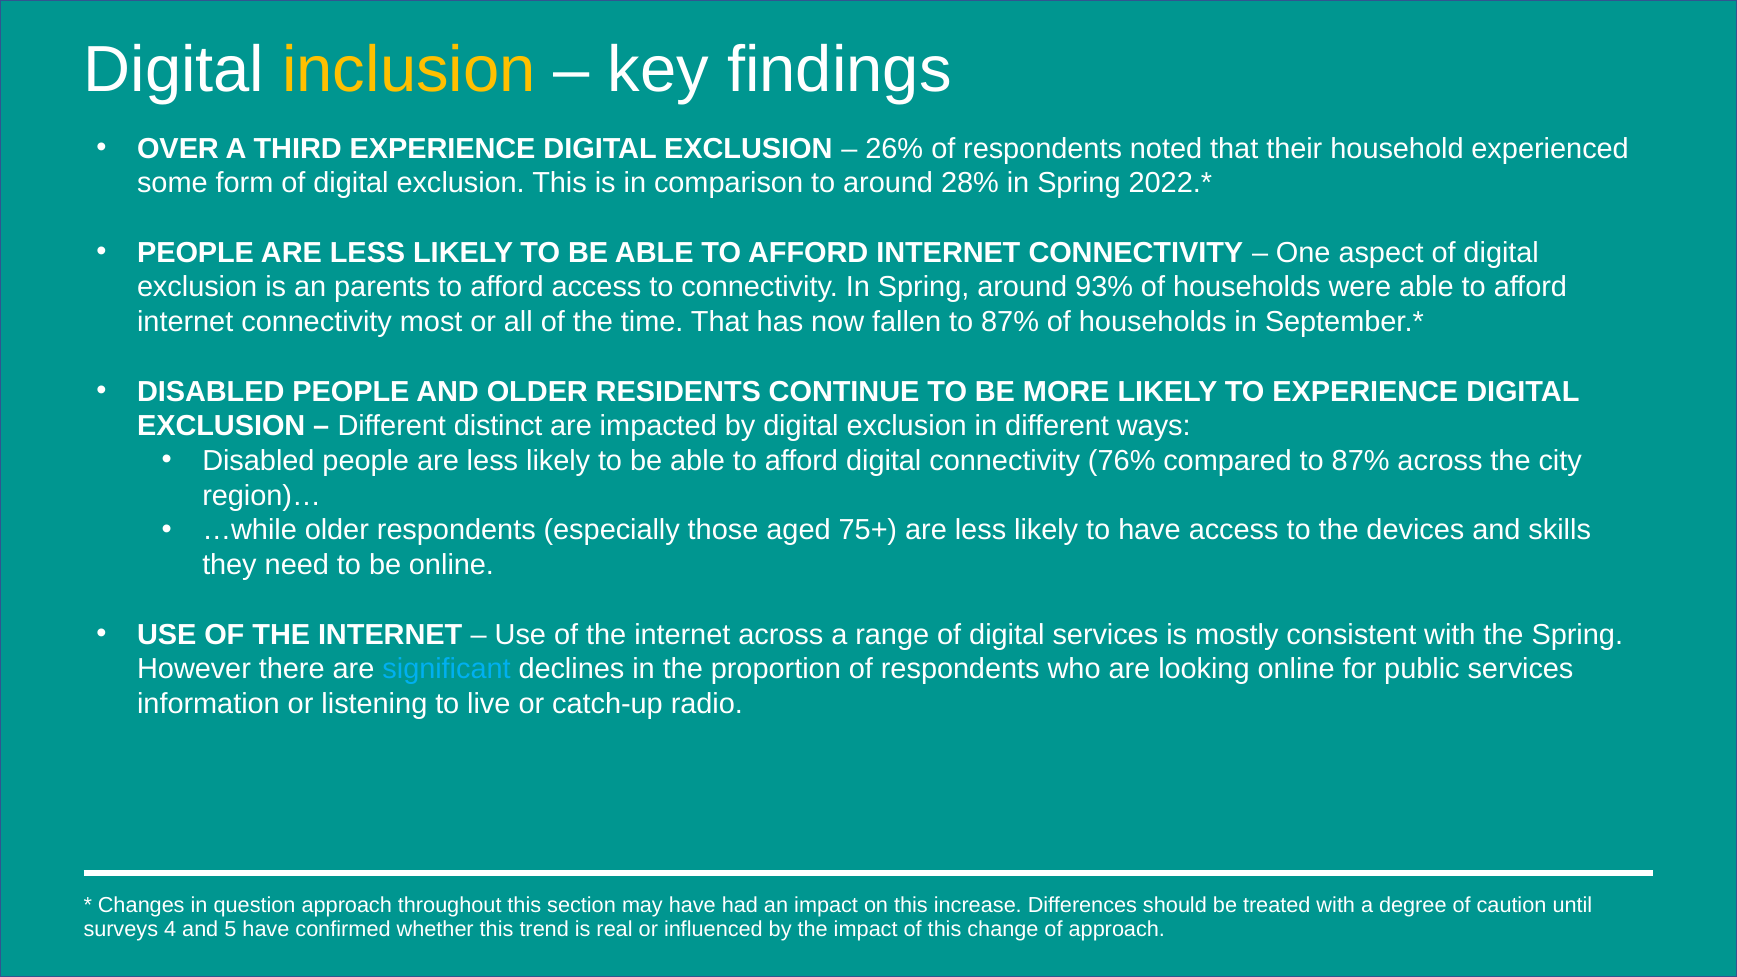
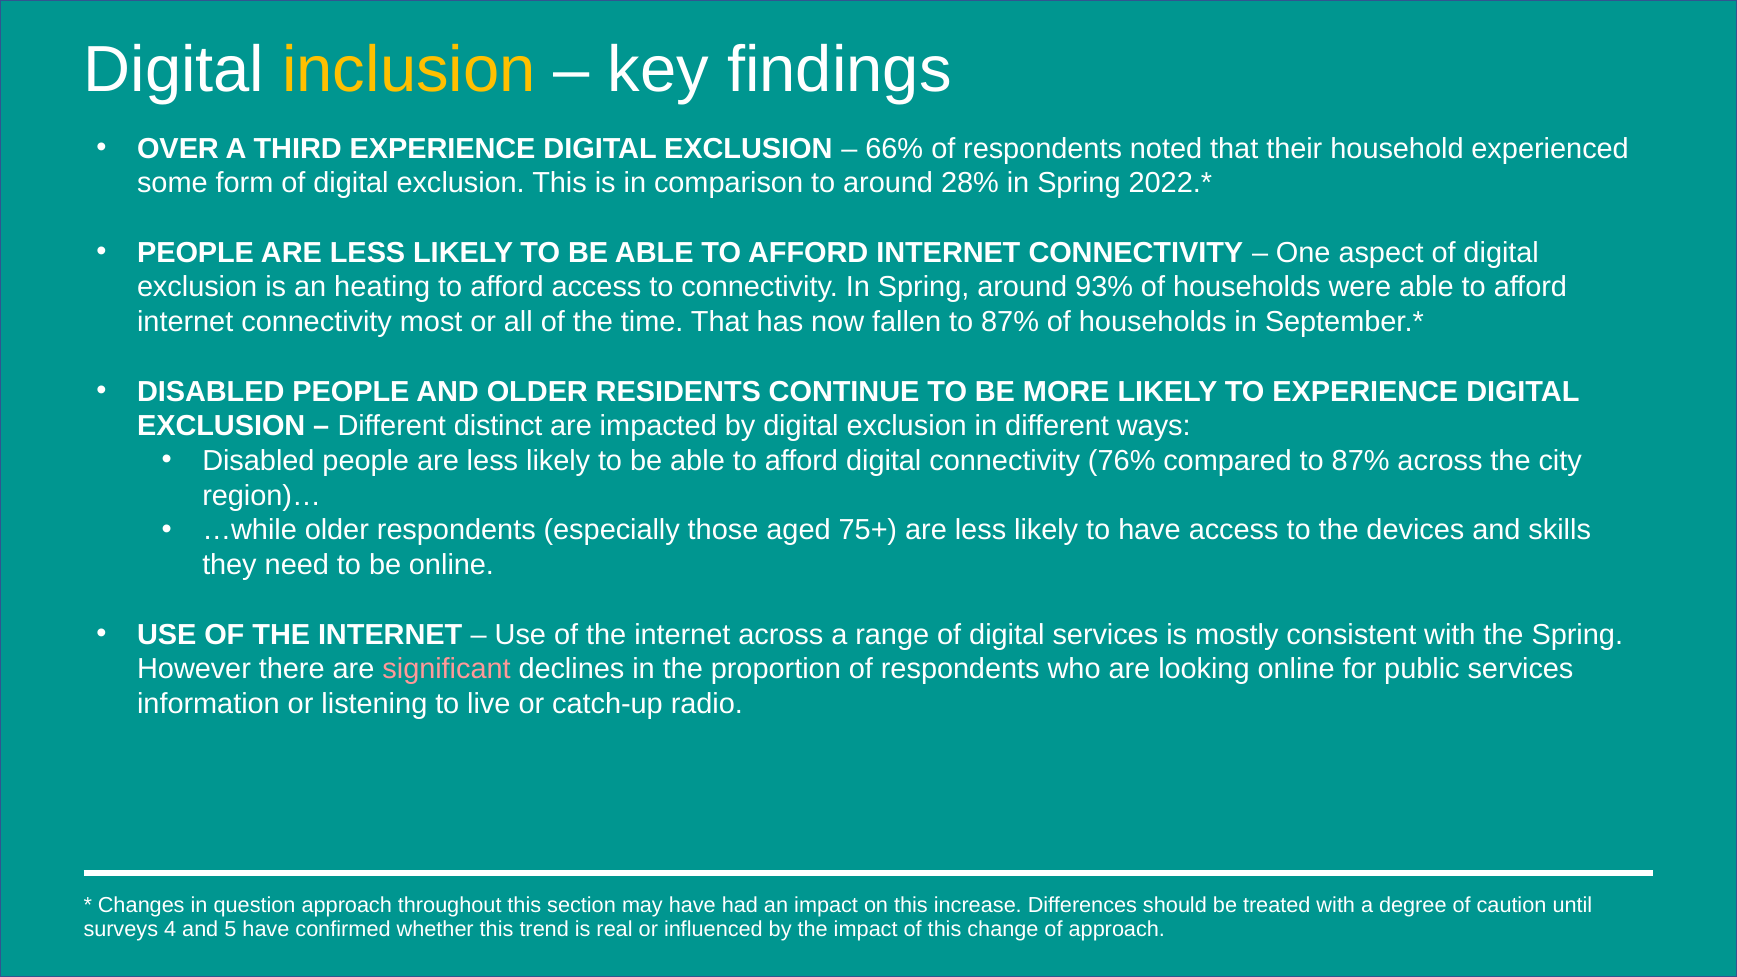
26%: 26% -> 66% (894, 149)
parents: parents -> heating (382, 287)
significant colour: light blue -> pink (447, 669)
